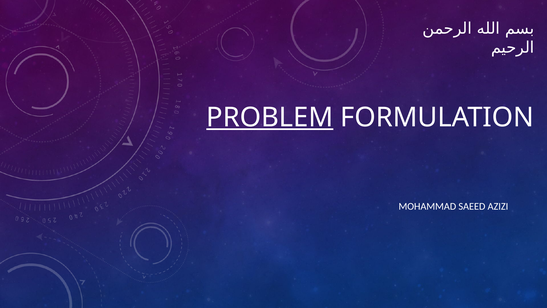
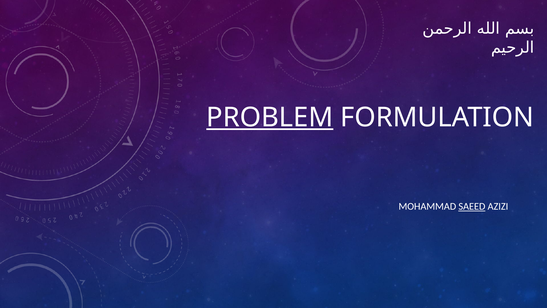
SAEED underline: none -> present (472, 206)
